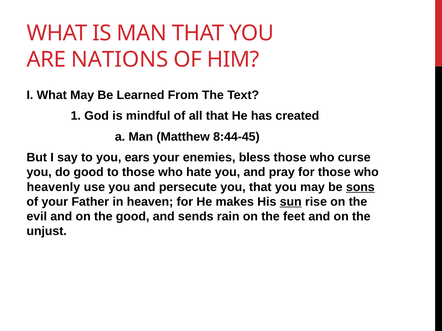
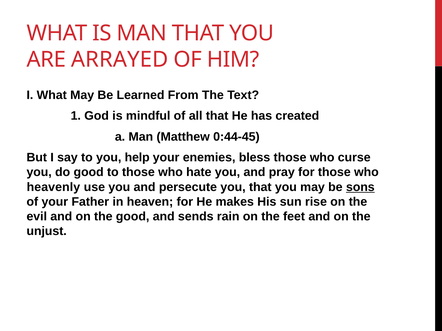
NATIONS: NATIONS -> ARRAYED (120, 60)
8:44-45: 8:44-45 -> 0:44-45 (236, 137)
ears: ears -> help (137, 158)
sun underline: present -> none (291, 202)
